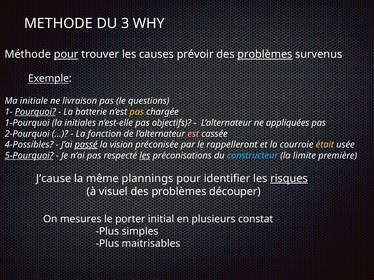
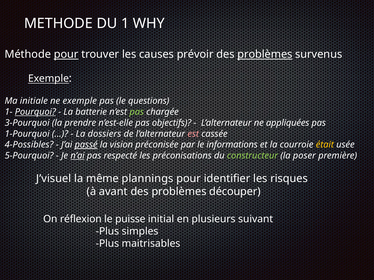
3: 3 -> 1 (125, 23)
ne livraison: livraison -> exemple (80, 101)
pas colour: yellow -> light green (137, 112)
1-Pourquoi: 1-Pourquoi -> 3-Pourquoi (27, 123)
initiales: initiales -> prendre (80, 123)
2-Pourquoi: 2-Pourquoi -> 1-Pourquoi (27, 134)
fonction: fonction -> dossiers (104, 134)
rappelleront: rappelleront -> informations (232, 145)
5-Pourquoi underline: present -> none (29, 156)
n’ai underline: none -> present (78, 156)
les underline: present -> none (145, 156)
constructeur colour: light blue -> light green (252, 156)
limite: limite -> poser (304, 156)
J’cause: J’cause -> J’visuel (54, 179)
risques underline: present -> none (289, 179)
visuel: visuel -> avant (113, 192)
mesures: mesures -> réflexion (81, 219)
porter: porter -> puisse (130, 219)
constat: constat -> suivant (256, 219)
